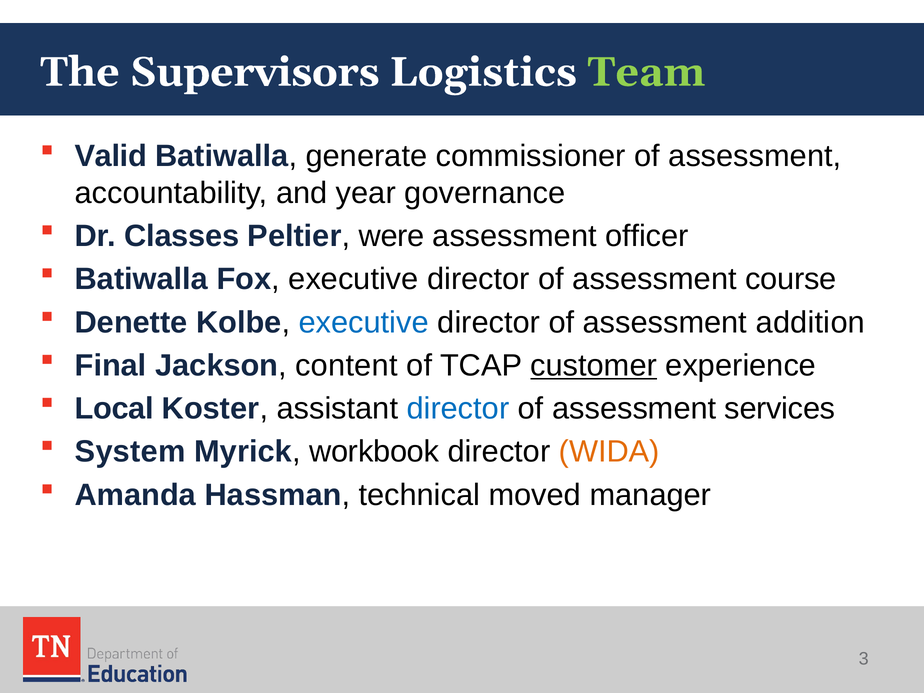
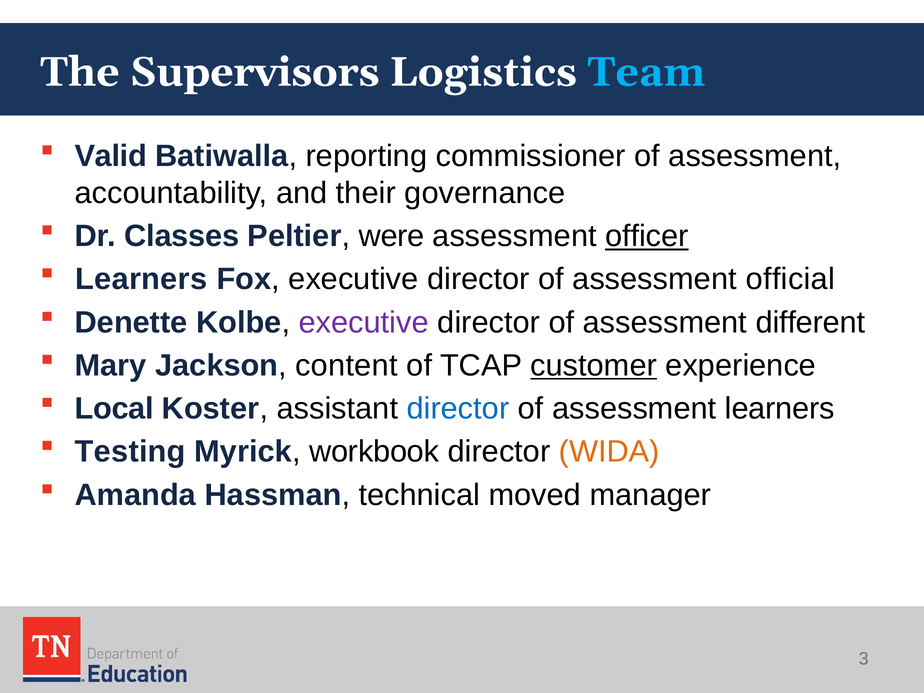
Team colour: light green -> light blue (646, 72)
generate: generate -> reporting (366, 156)
year: year -> their (366, 193)
officer underline: none -> present (647, 236)
Batiwalla: Batiwalla -> Learners (141, 279)
course: course -> official (791, 279)
executive colour: blue -> purple (364, 322)
addition: addition -> different (811, 322)
Final: Final -> Mary (111, 366)
assessment services: services -> learners (780, 409)
System: System -> Testing (130, 452)
